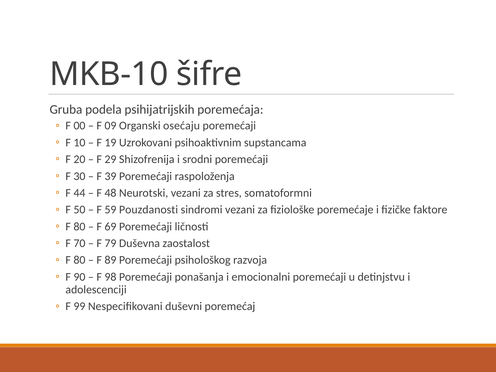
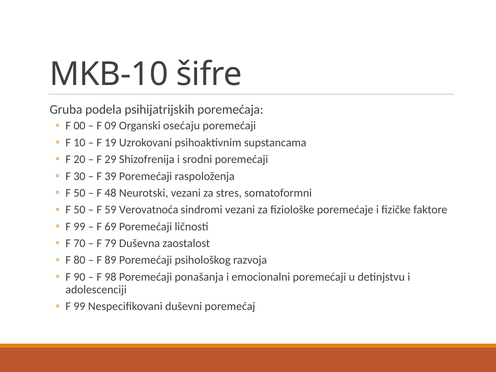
44: 44 -> 50 (79, 193)
Pouzdanosti: Pouzdanosti -> Verovatnoća (149, 210)
80: 80 -> 99 (79, 227)
